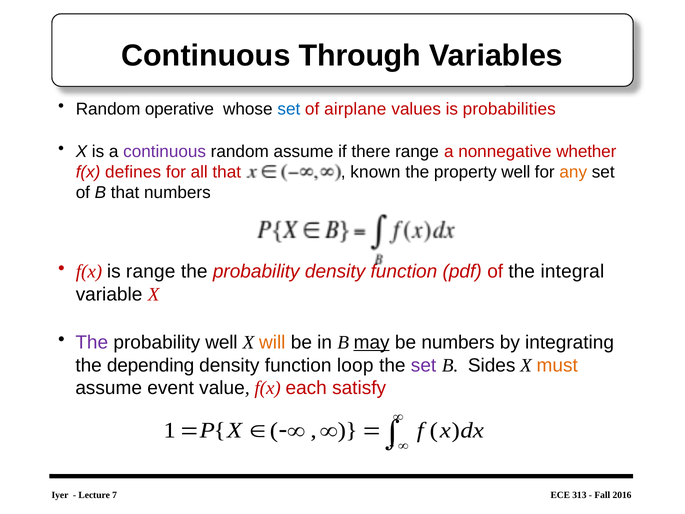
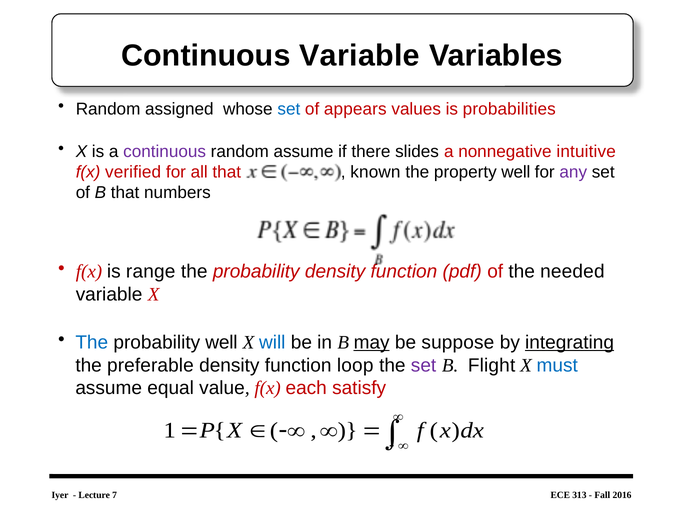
Continuous Through: Through -> Variable (360, 56)
operative: operative -> assigned (179, 109)
airplane: airplane -> appears (355, 109)
there range: range -> slides (417, 151)
whether: whether -> intuitive (586, 151)
defines: defines -> verified (133, 172)
any colour: orange -> purple (573, 172)
integral: integral -> needed (572, 272)
The colour: purple -> blue (92, 342)
will colour: orange -> blue (272, 342)
be numbers: numbers -> suppose (458, 342)
integrating underline: none -> present (570, 342)
depending: depending -> preferable (150, 365)
Sides: Sides -> Flight (492, 365)
must colour: orange -> blue (557, 365)
event: event -> equal (171, 388)
